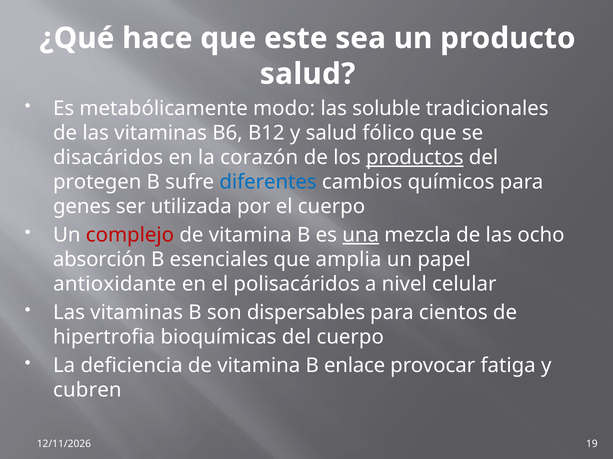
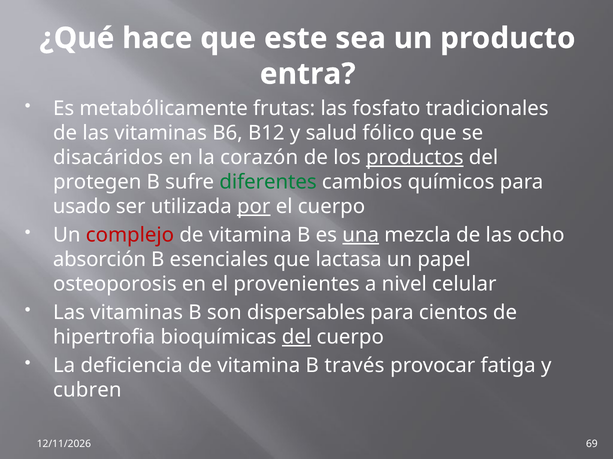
salud: salud -> entra (308, 74)
modo: modo -> frutas (284, 109)
soluble: soluble -> fosfato (386, 109)
diferentes colour: blue -> green (268, 182)
genes: genes -> usado (82, 207)
por underline: none -> present (254, 207)
amplia: amplia -> lactasa (349, 260)
antioxidante: antioxidante -> osteoporosis (115, 284)
polisacáridos: polisacáridos -> provenientes (297, 284)
del underline: none -> present (297, 338)
enlace: enlace -> través (354, 366)
19: 19 -> 69 (592, 444)
